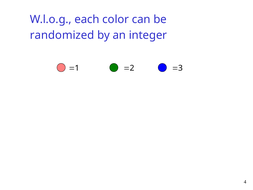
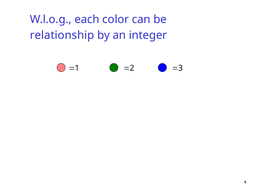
randomized: randomized -> relationship (62, 35)
